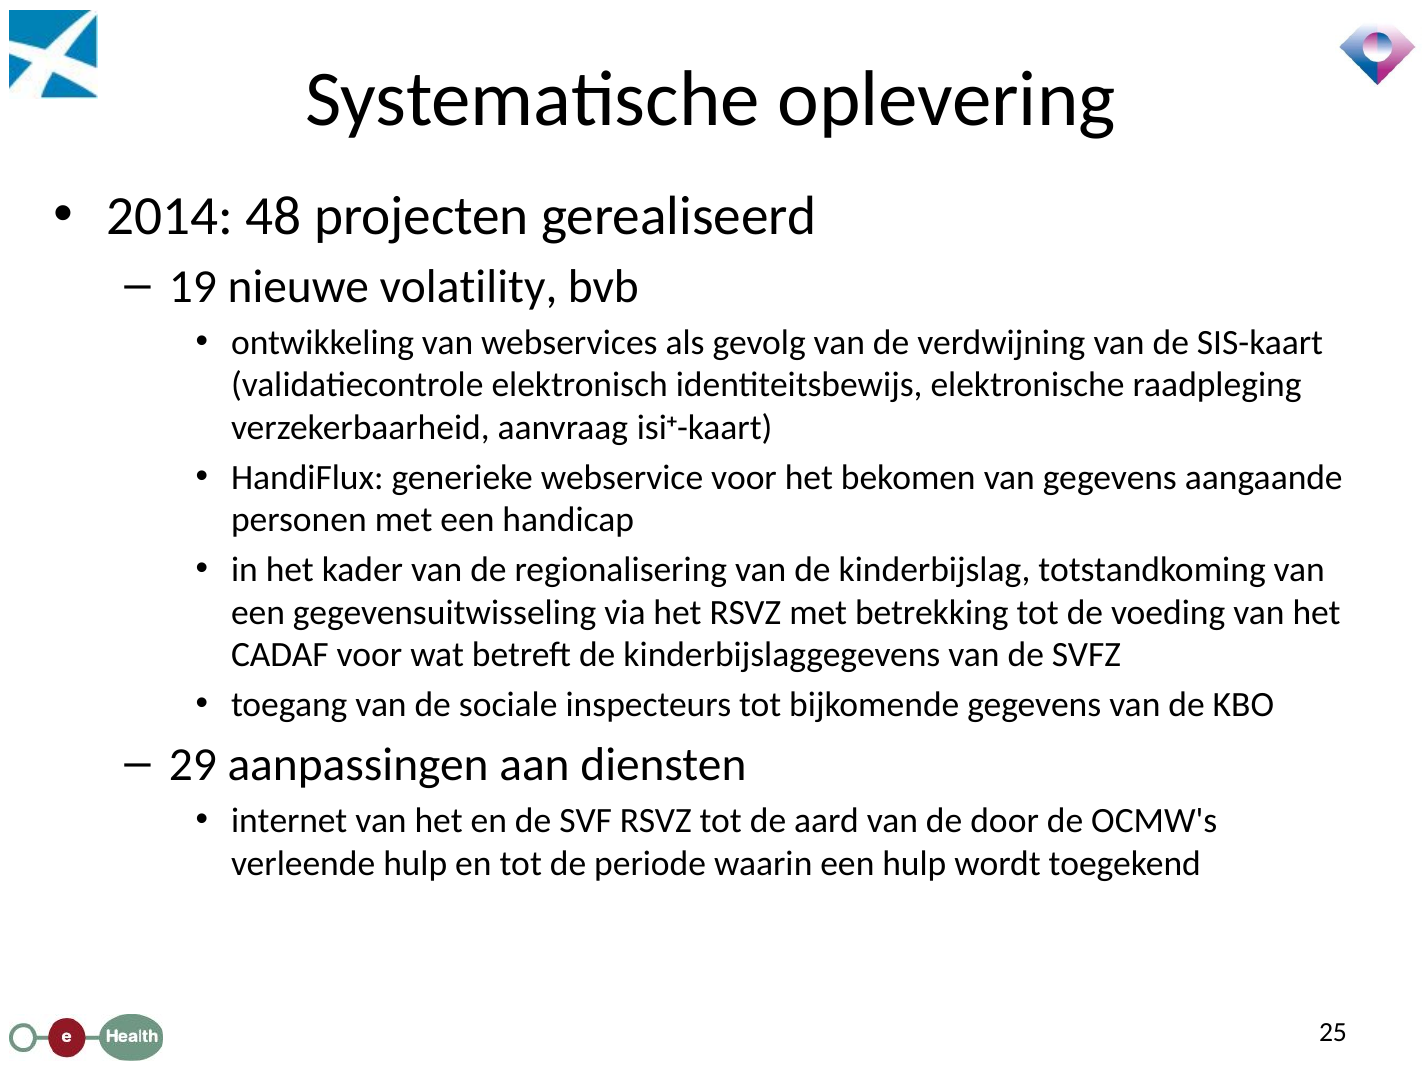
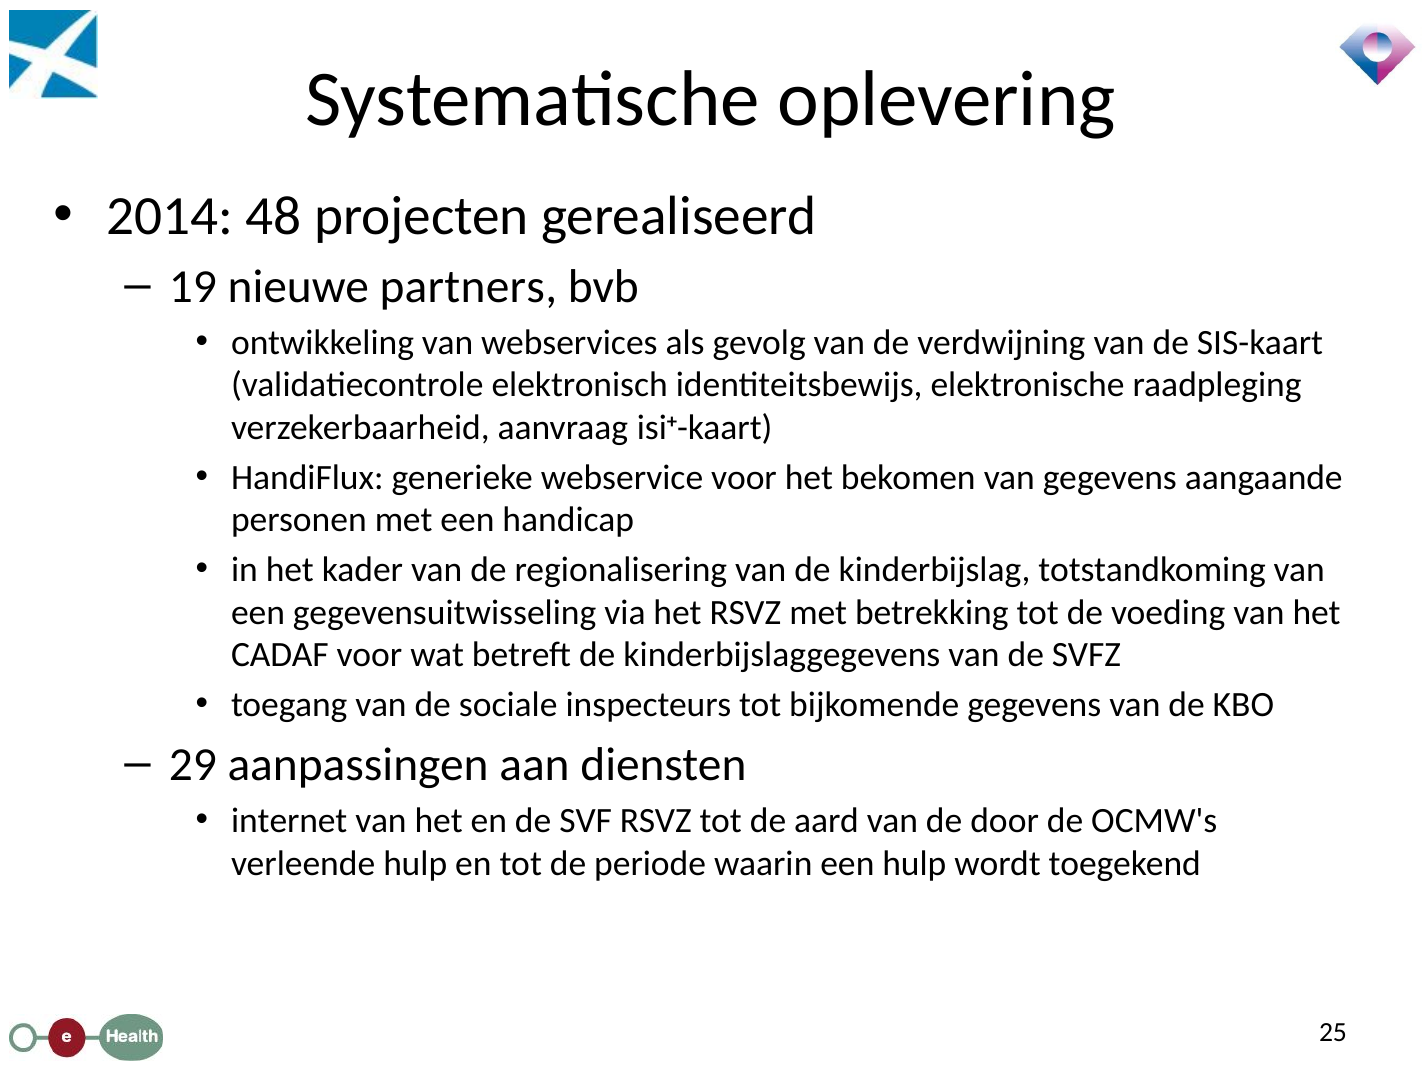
volatility: volatility -> partners (468, 287)
